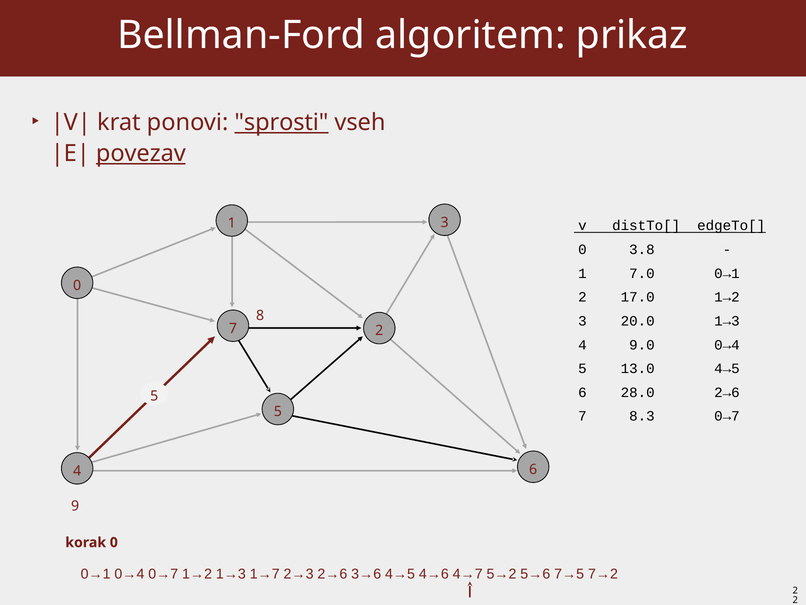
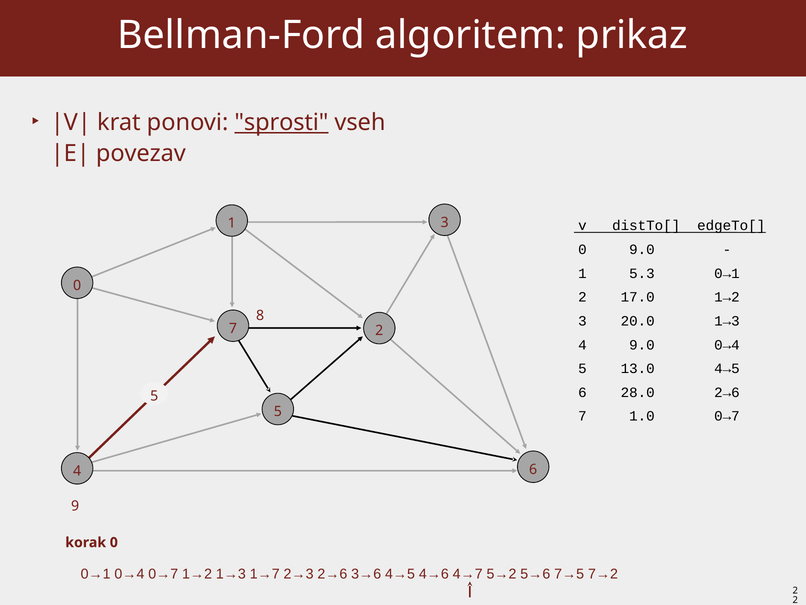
povezav underline: present -> none (141, 154)
0 3.8: 3.8 -> 9.0 (642, 249)
7.0: 7.0 -> 5.3 (642, 273)
8.3: 8.3 -> 1.0 (642, 416)
